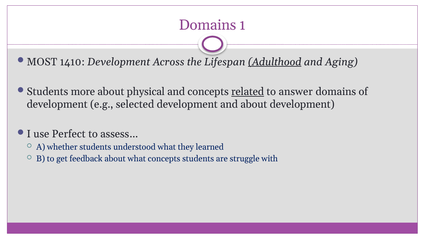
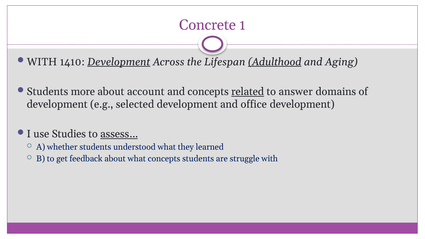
Domains: Domains -> Concrete (207, 25)
MOST: MOST -> WITH (42, 62)
Development underline: none -> present (119, 62)
physical: physical -> account (146, 92)
and about: about -> office (254, 104)
Perfect: Perfect -> Studies (69, 134)
assess… underline: none -> present (119, 134)
